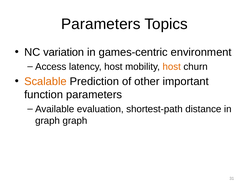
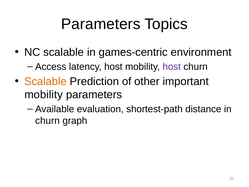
NC variation: variation -> scalable (64, 52)
host colour: orange -> purple (172, 67)
function: function -> mobility (44, 95)
graph: graph -> churn (47, 121)
